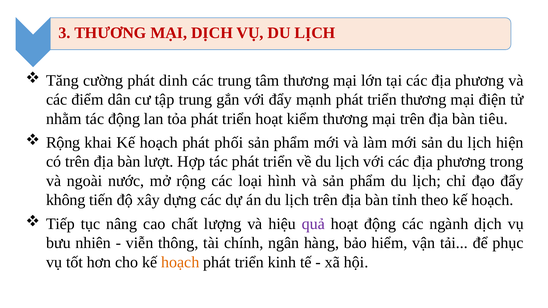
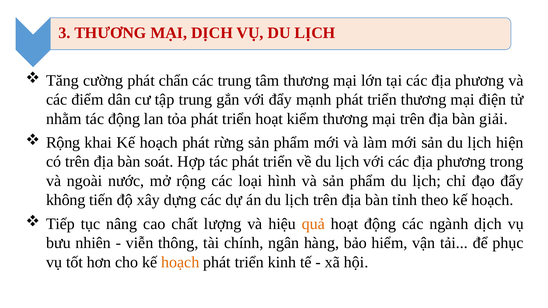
dinh: dinh -> chẩn (174, 80)
tiêu: tiêu -> giải (494, 119)
phối: phối -> rừng (229, 143)
lượt: lượt -> soát (159, 162)
quả colour: purple -> orange (313, 224)
